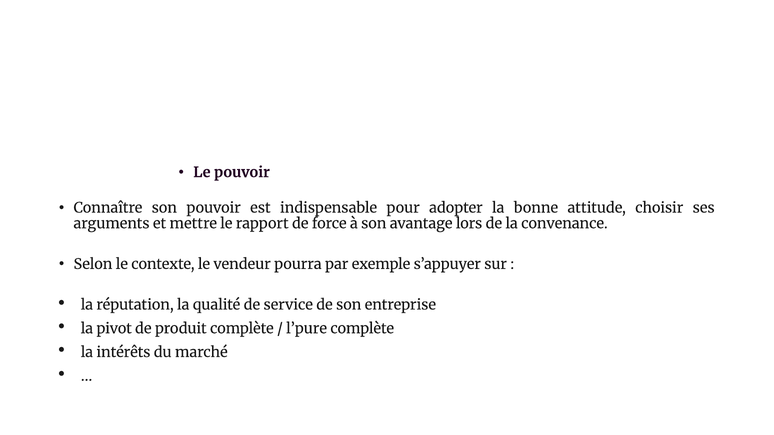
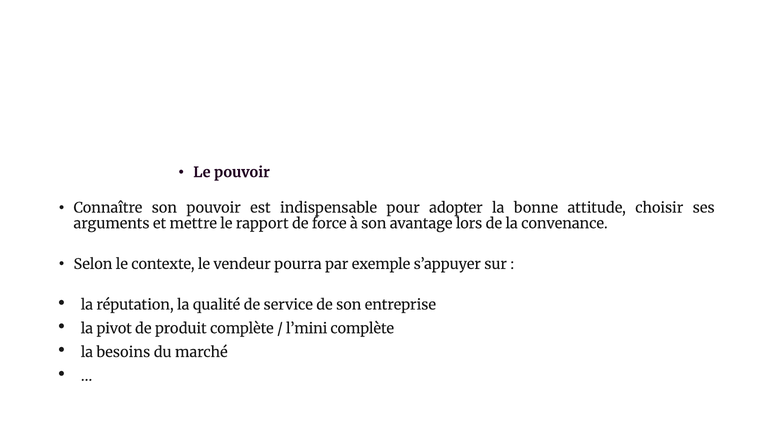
l’pure: l’pure -> l’mini (307, 329)
intérêts: intérêts -> besoins (123, 353)
